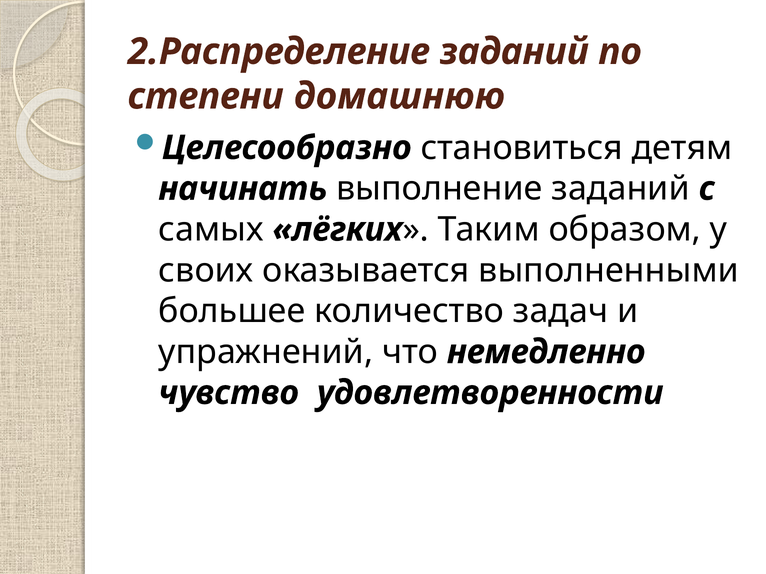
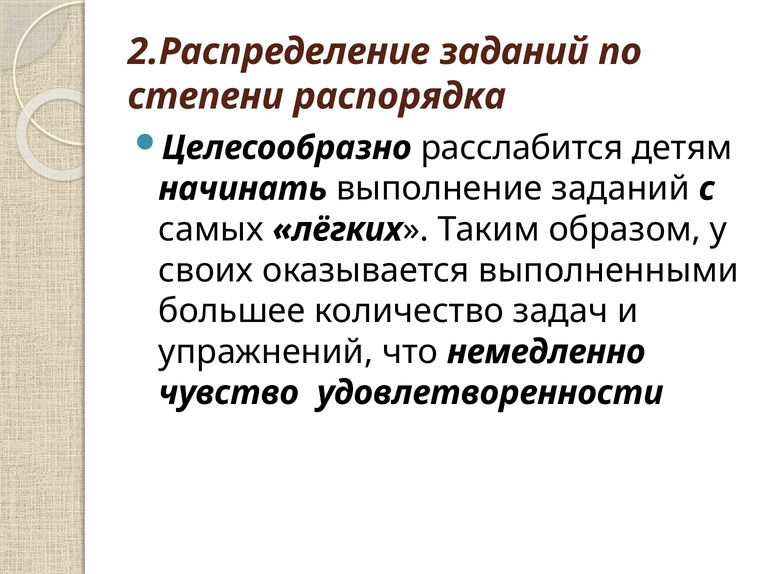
домашнюю: домашнюю -> распорядка (400, 96)
становиться: становиться -> расслабится (522, 148)
